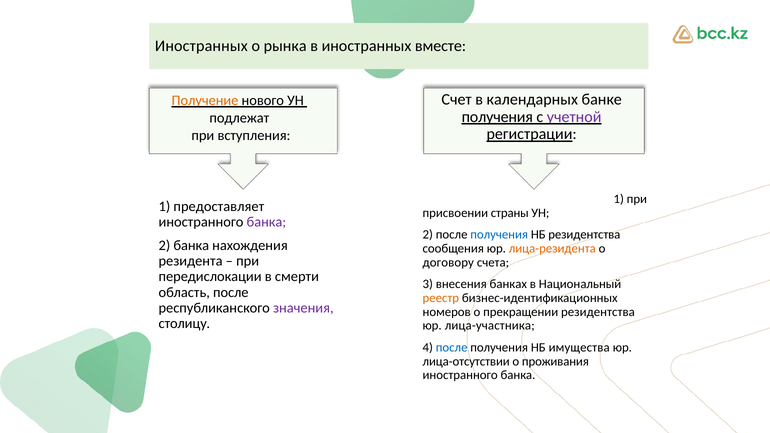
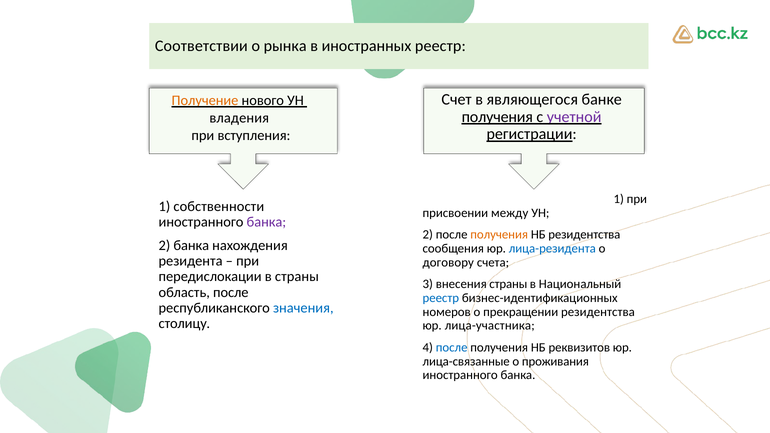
Иностранных: Иностранных -> Соответствии (201, 46)
иностранных вместе: вместе -> реестр (440, 46)
календарных: календарных -> являющегося (532, 100)
подлежат: подлежат -> владения (239, 118)
предоставляет: предоставляет -> собственности (219, 206)
страны: страны -> между (510, 213)
получения colour: blue -> orange (499, 235)
лица-резидента colour: orange -> blue (552, 249)
в смерти: смерти -> страны (297, 277)
внесения банках: банках -> страны (508, 284)
реестр colour: orange -> blue (441, 298)
значения colour: purple -> blue (303, 308)
имущества: имущества -> реквизитов (579, 348)
лица-отсутствии: лица-отсутствии -> лица-связанные (466, 362)
